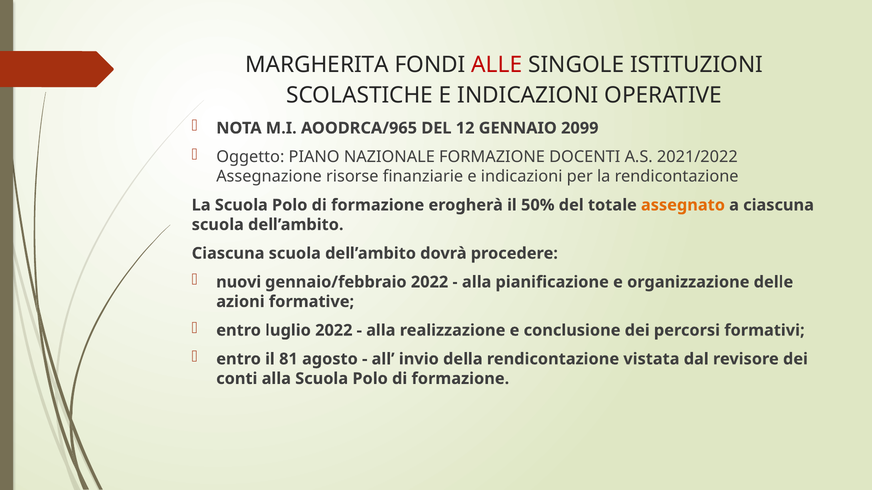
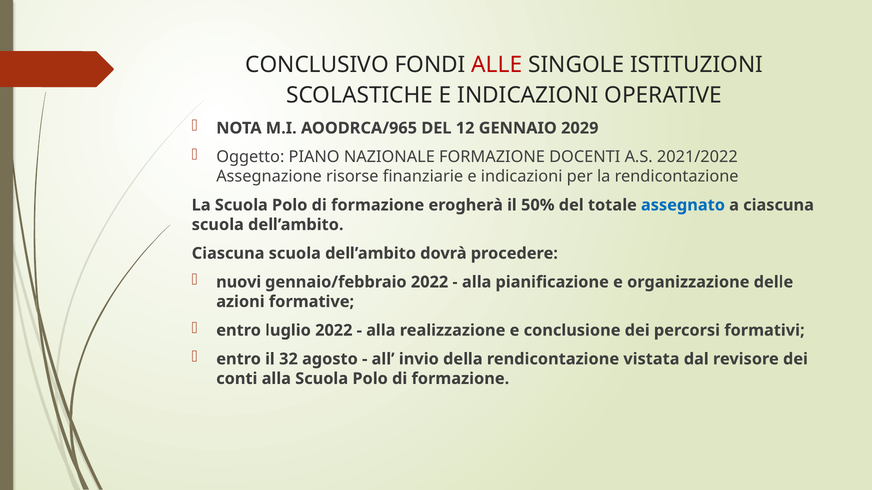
MARGHERITA: MARGHERITA -> CONCLUSIVO (317, 65)
2099: 2099 -> 2029 (580, 128)
assegnato colour: orange -> blue (683, 205)
81: 81 -> 32 (288, 359)
